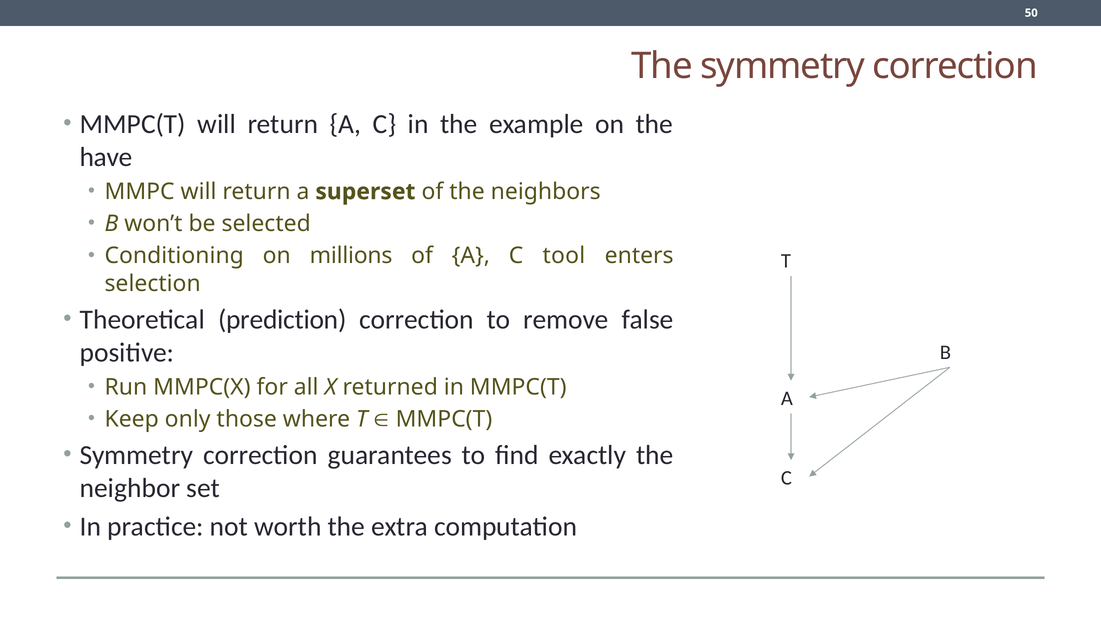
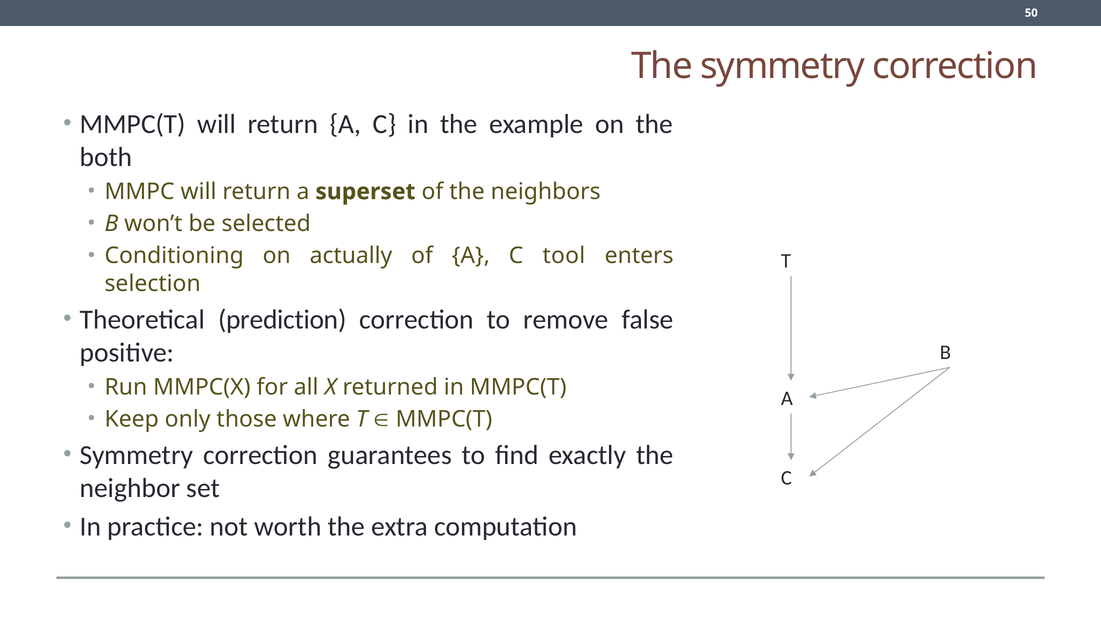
have: have -> both (106, 157)
millions: millions -> actually (351, 256)
